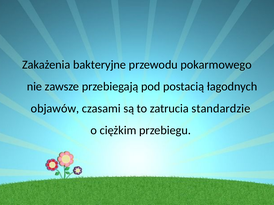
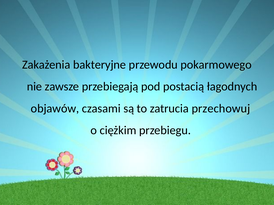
standardzie: standardzie -> przechowuj (221, 109)
